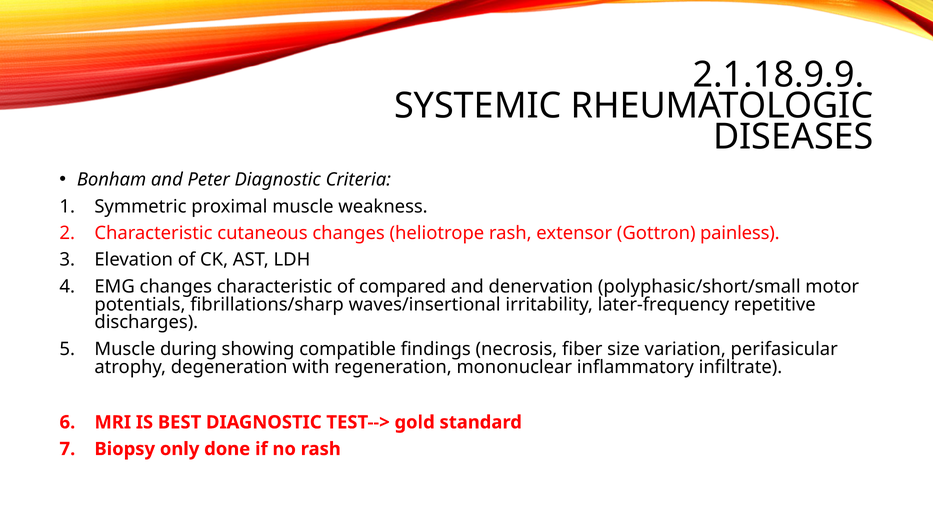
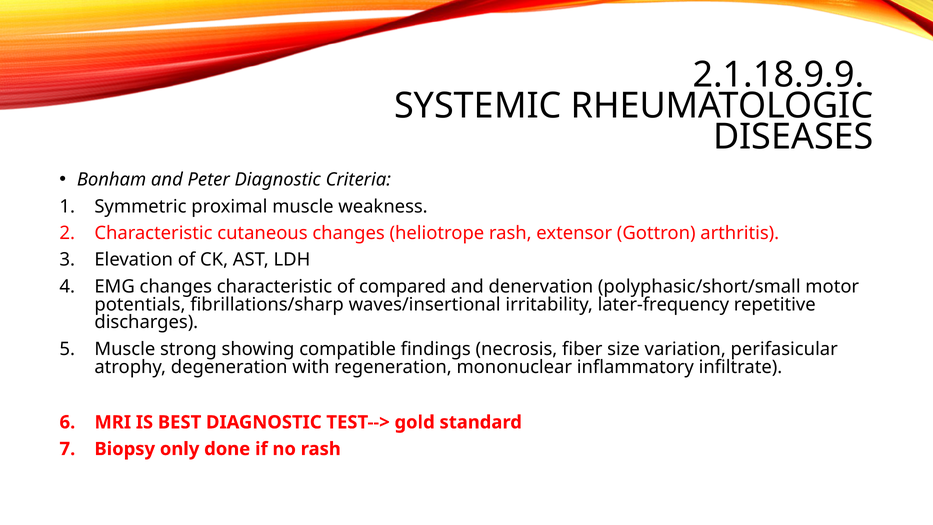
painless: painless -> arthritis (740, 233)
during: during -> strong (188, 349)
